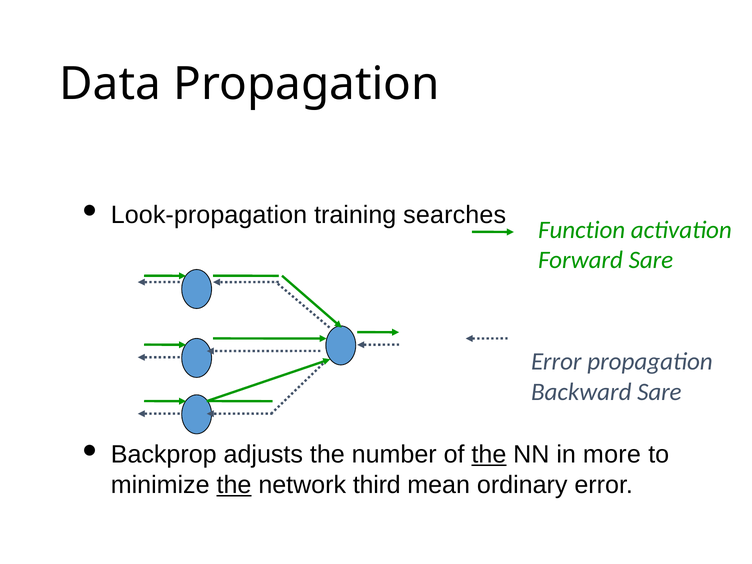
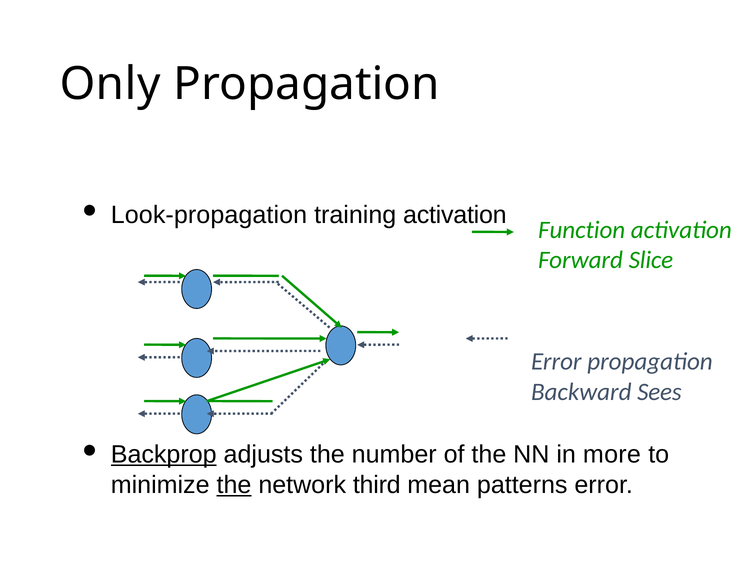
Data: Data -> Only (110, 84)
training searches: searches -> activation (455, 215)
Forward Sare: Sare -> Slice (651, 260)
Backward Sare: Sare -> Sees (659, 392)
Backprop underline: none -> present (164, 455)
the underline: present -> none (489, 455)
ordinary: ordinary -> patterns (522, 485)
